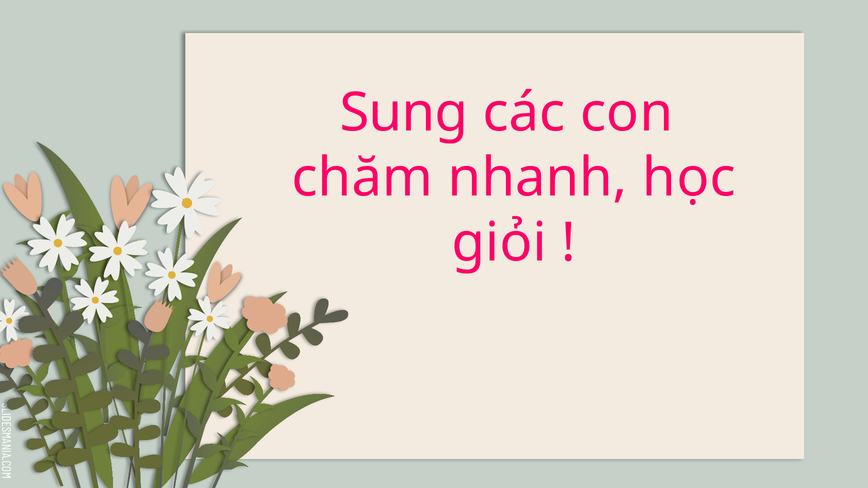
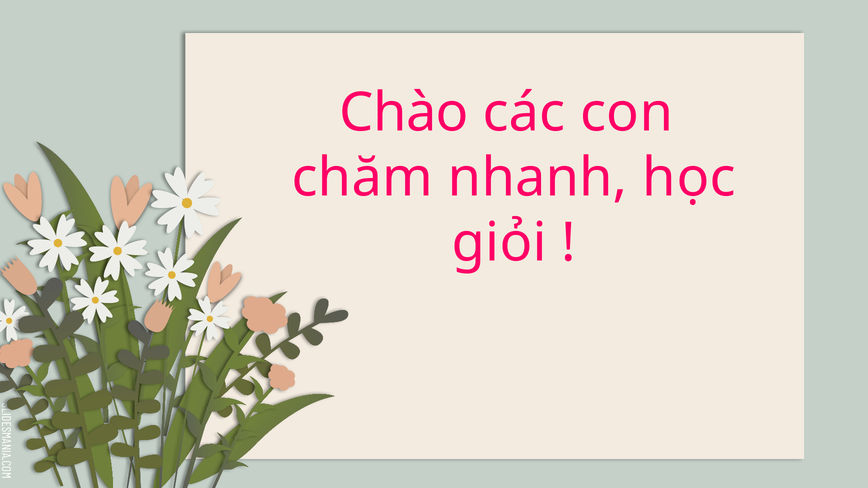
Sung: Sung -> Chào (404, 113)
